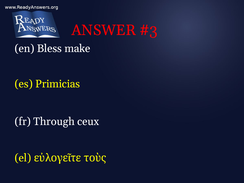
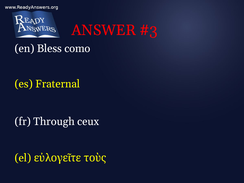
make: make -> como (77, 49)
Primicias: Primicias -> Fraternal (58, 84)
